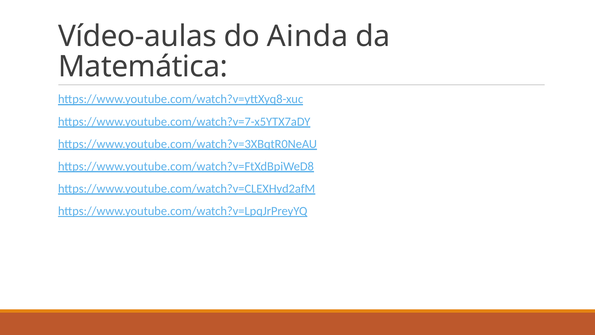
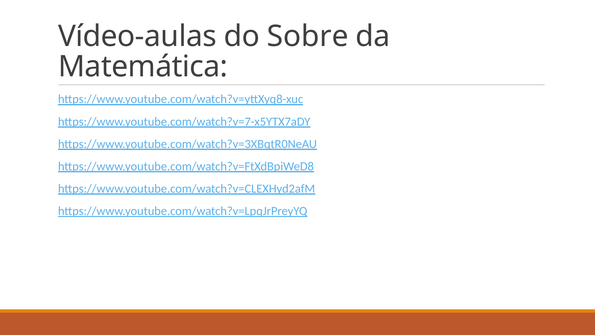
Ainda: Ainda -> Sobre (308, 36)
